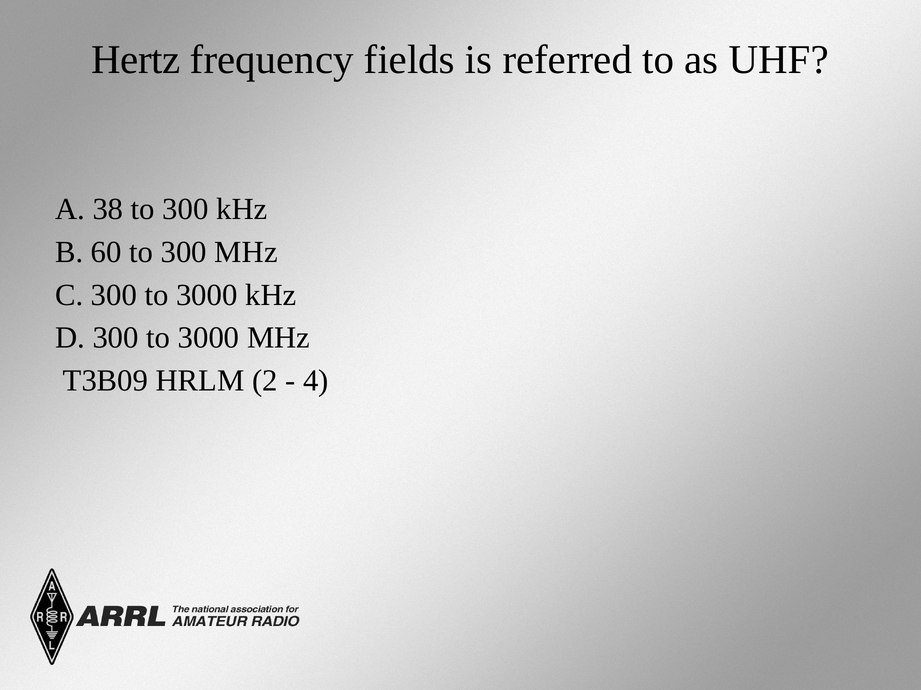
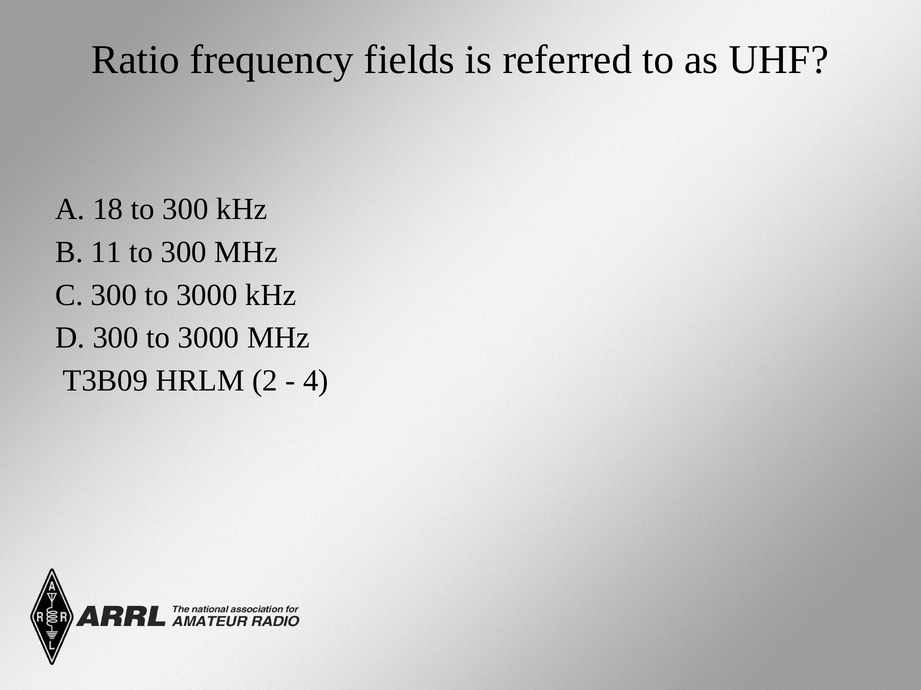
Hertz: Hertz -> Ratio (136, 60)
38: 38 -> 18 (108, 209)
60: 60 -> 11 (106, 252)
